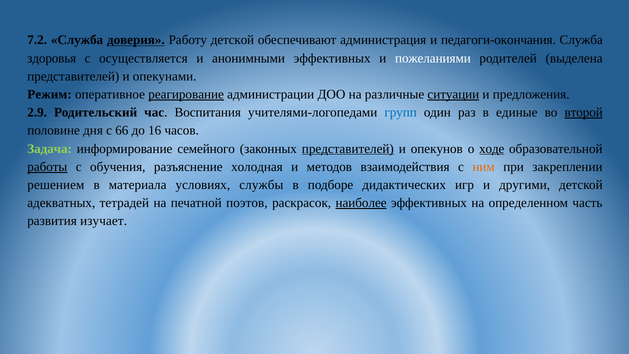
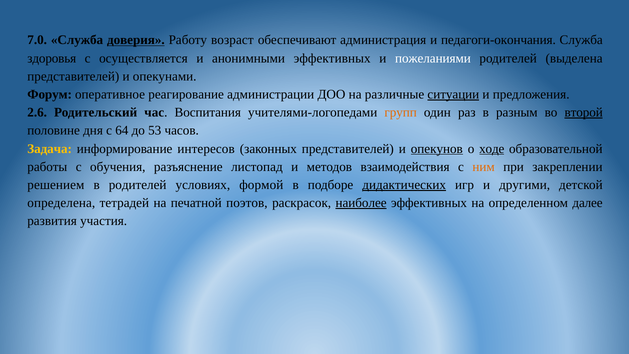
7.2: 7.2 -> 7.0 (37, 40)
Работу детской: детской -> возраст (232, 40)
Режим: Режим -> Форум (50, 94)
реагирование underline: present -> none (186, 94)
2.9: 2.9 -> 2.6 (37, 112)
групп colour: blue -> orange (401, 112)
единые: единые -> разным (517, 112)
66: 66 -> 64 (122, 131)
16: 16 -> 53 (155, 131)
Задача colour: light green -> yellow (50, 149)
семейного: семейного -> интересов (206, 149)
представителей underline: present -> none (348, 149)
опекунов underline: none -> present (437, 149)
работы underline: present -> none (47, 167)
холодная: холодная -> листопад (257, 167)
в материала: материала -> родителей (138, 185)
службы: службы -> формой (261, 185)
дидактических underline: none -> present (404, 185)
адекватных: адекватных -> определена (61, 203)
часть: часть -> далее (588, 203)
изучает: изучает -> участия (104, 221)
